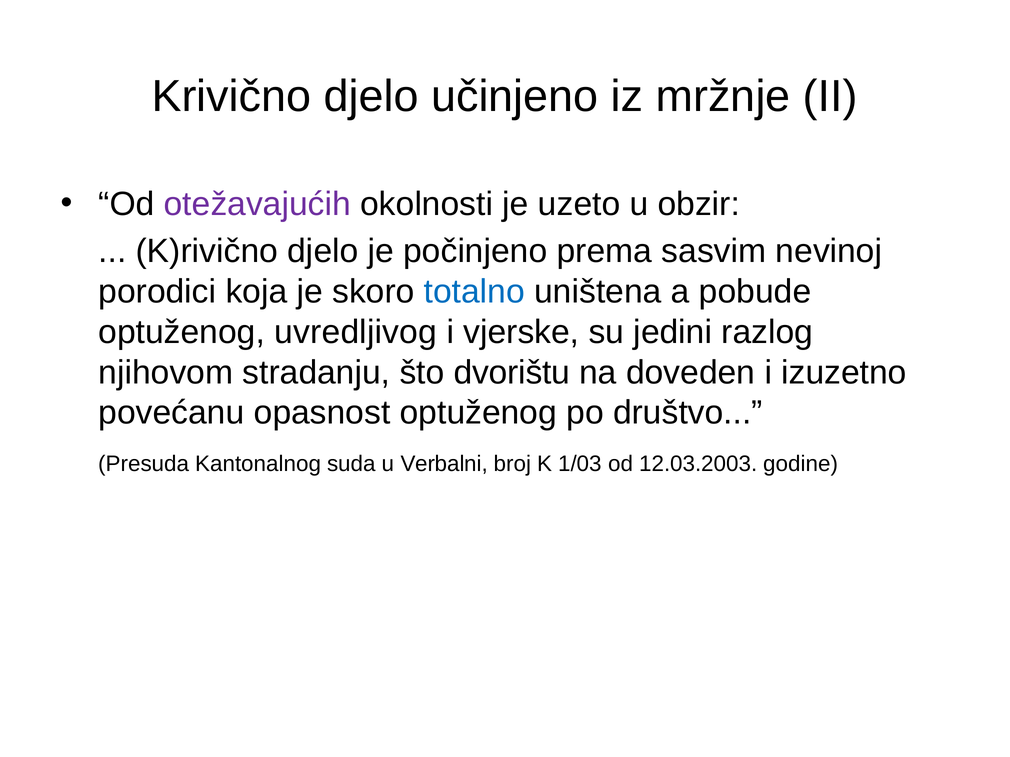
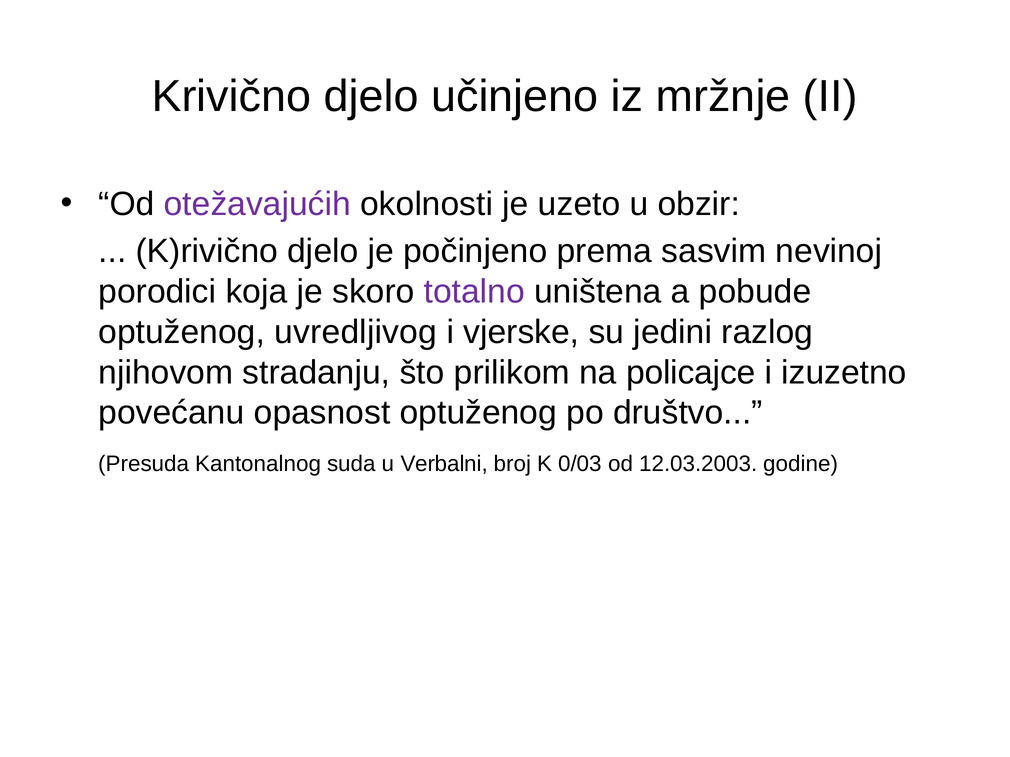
totalno colour: blue -> purple (474, 292)
dvorištu: dvorištu -> prilikom (512, 373)
doveden: doveden -> policajce (691, 373)
1/03: 1/03 -> 0/03 (580, 464)
